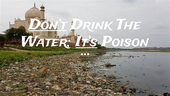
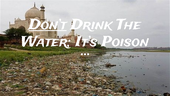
It’s underline: present -> none (86, 41)
